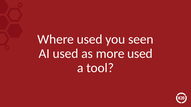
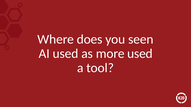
Where used: used -> does (90, 39)
